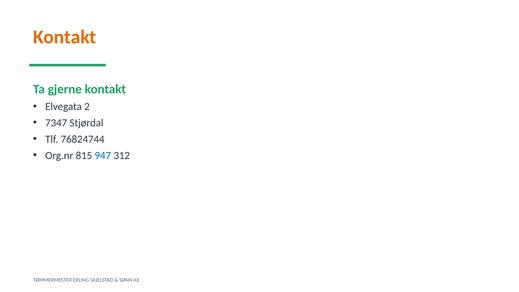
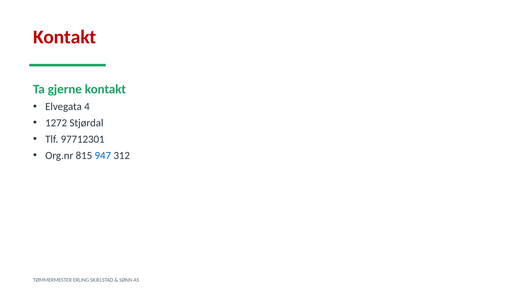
Kontakt colour: orange -> red (65, 37)
2: 2 -> 4 (87, 107)
7347: 7347 -> 1272 (56, 123)
76824744: 76824744 -> 97712301 (83, 139)
